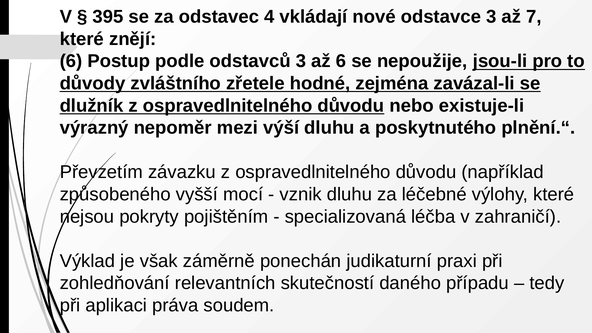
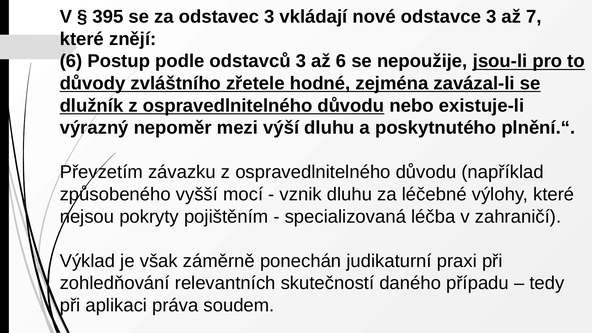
odstavec 4: 4 -> 3 (269, 17)
